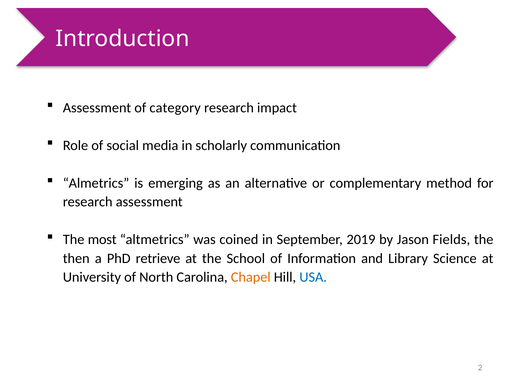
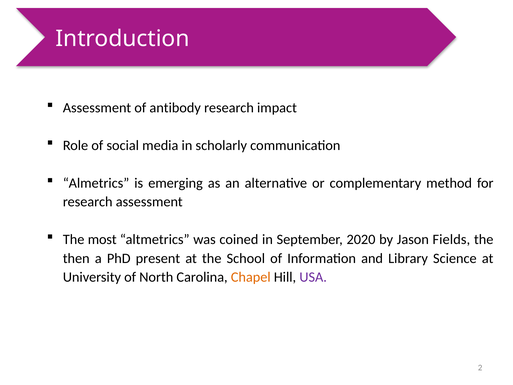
category: category -> antibody (175, 108)
2019: 2019 -> 2020 (361, 239)
retrieve: retrieve -> present (158, 258)
USA colour: blue -> purple (313, 277)
